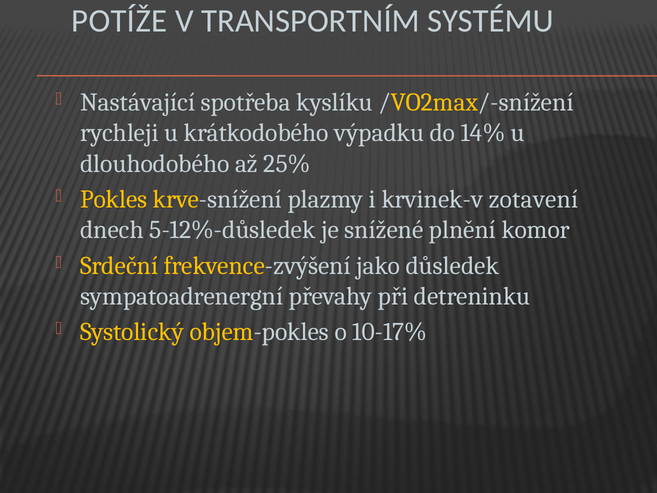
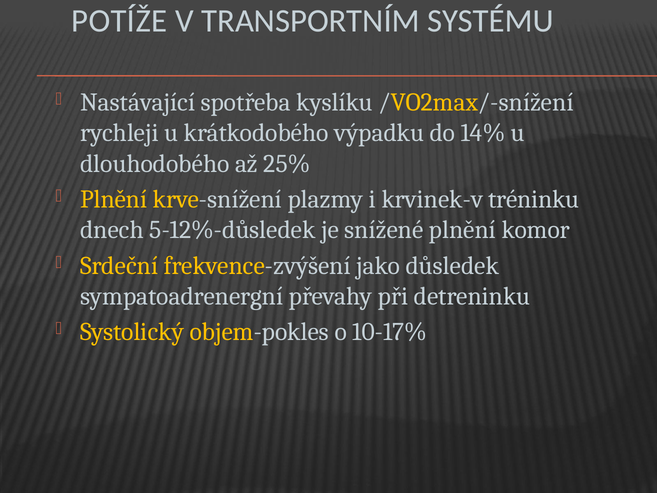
Pokles: Pokles -> Plnění (114, 199)
zotavení: zotavení -> tréninku (534, 199)
